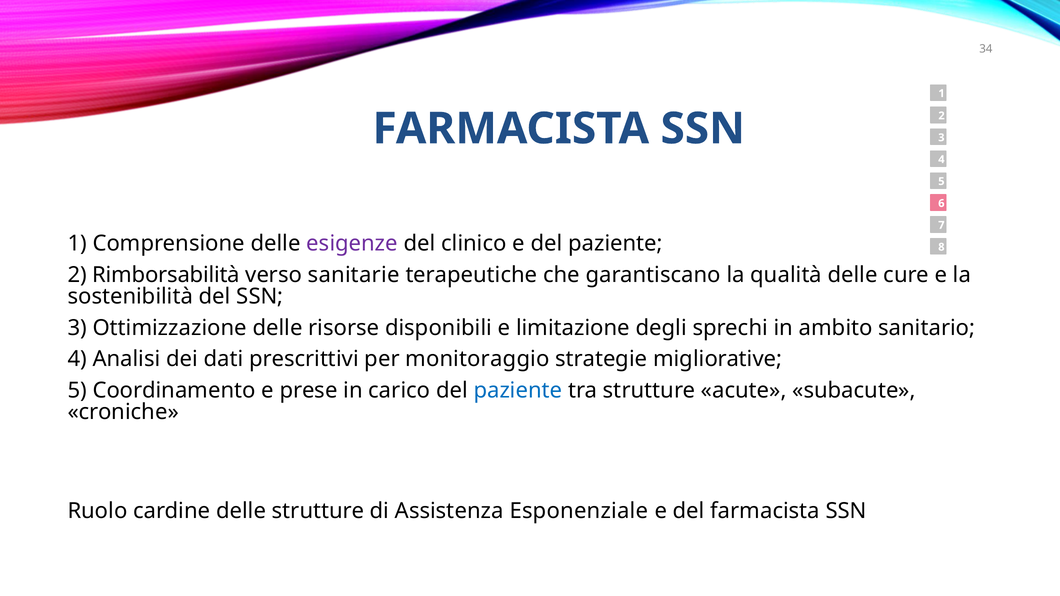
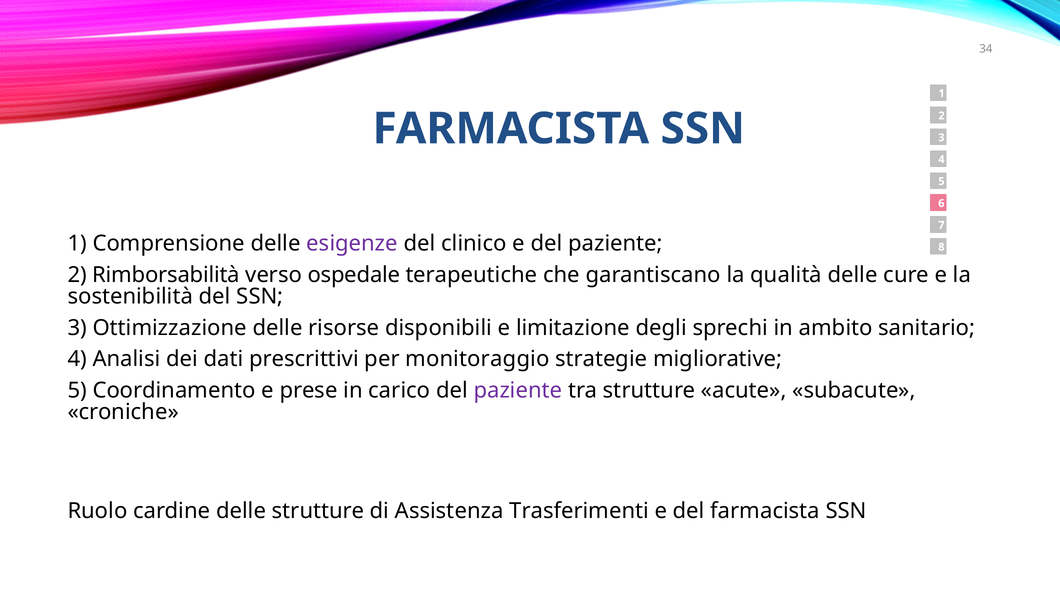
sanitarie: sanitarie -> ospedale (354, 275)
paziente colour: blue -> purple (518, 391)
Esponenziale: Esponenziale -> Trasferimenti (579, 511)
